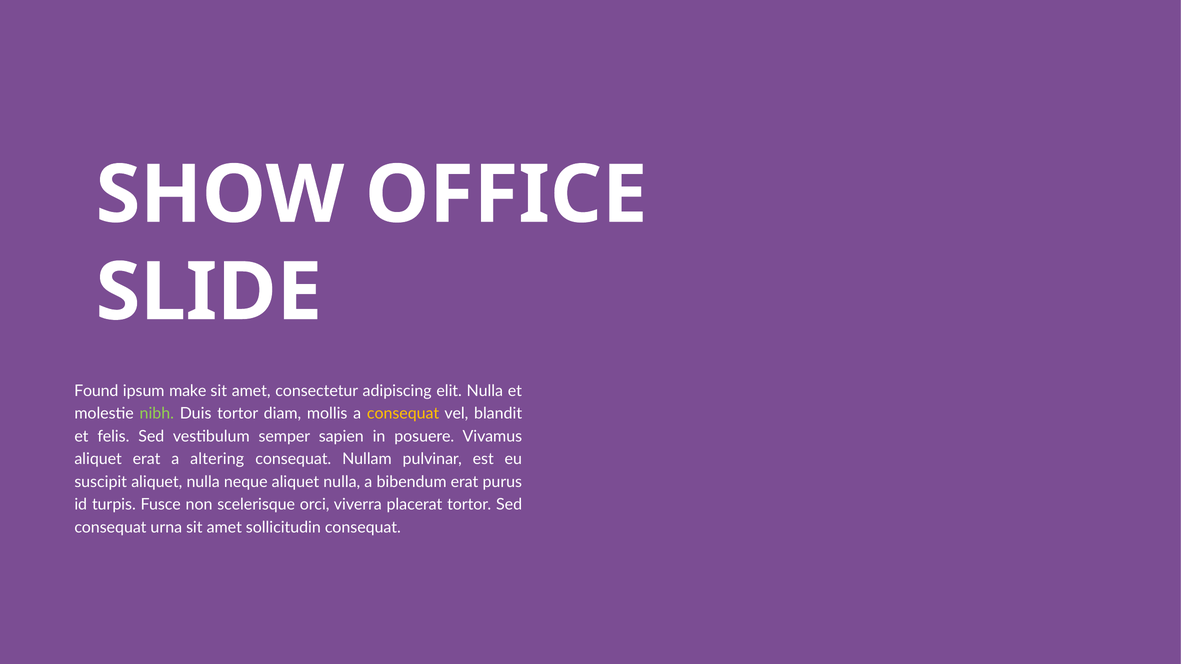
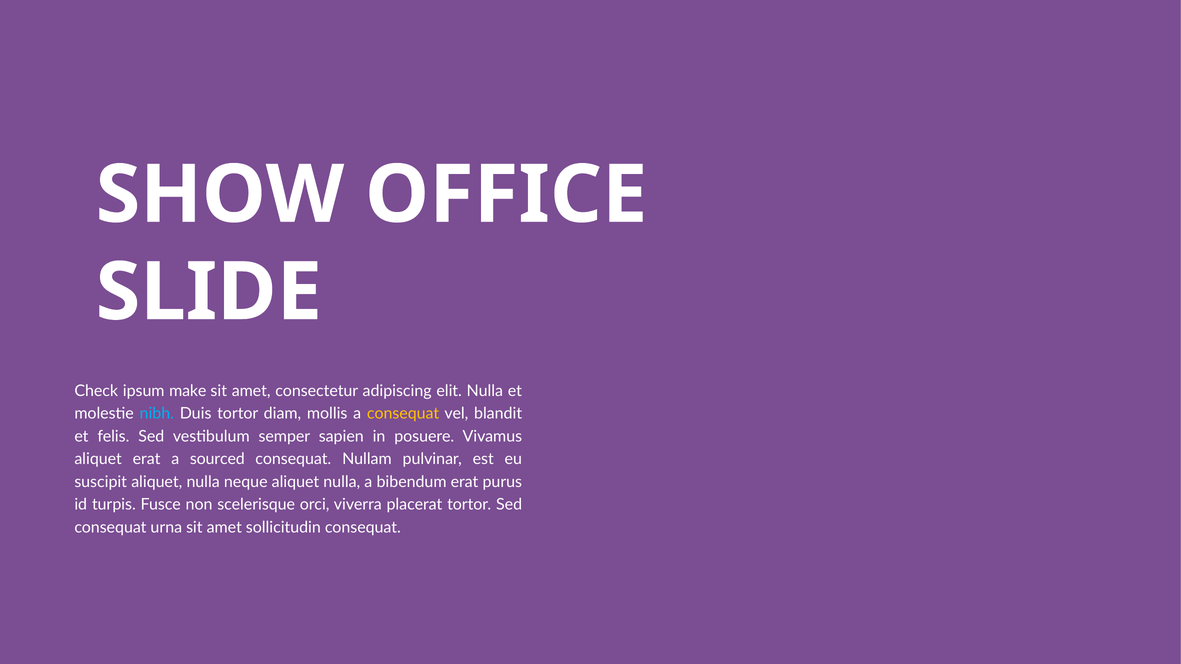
Found: Found -> Check (96, 391)
nibh colour: light green -> light blue (157, 414)
altering: altering -> sourced (217, 459)
